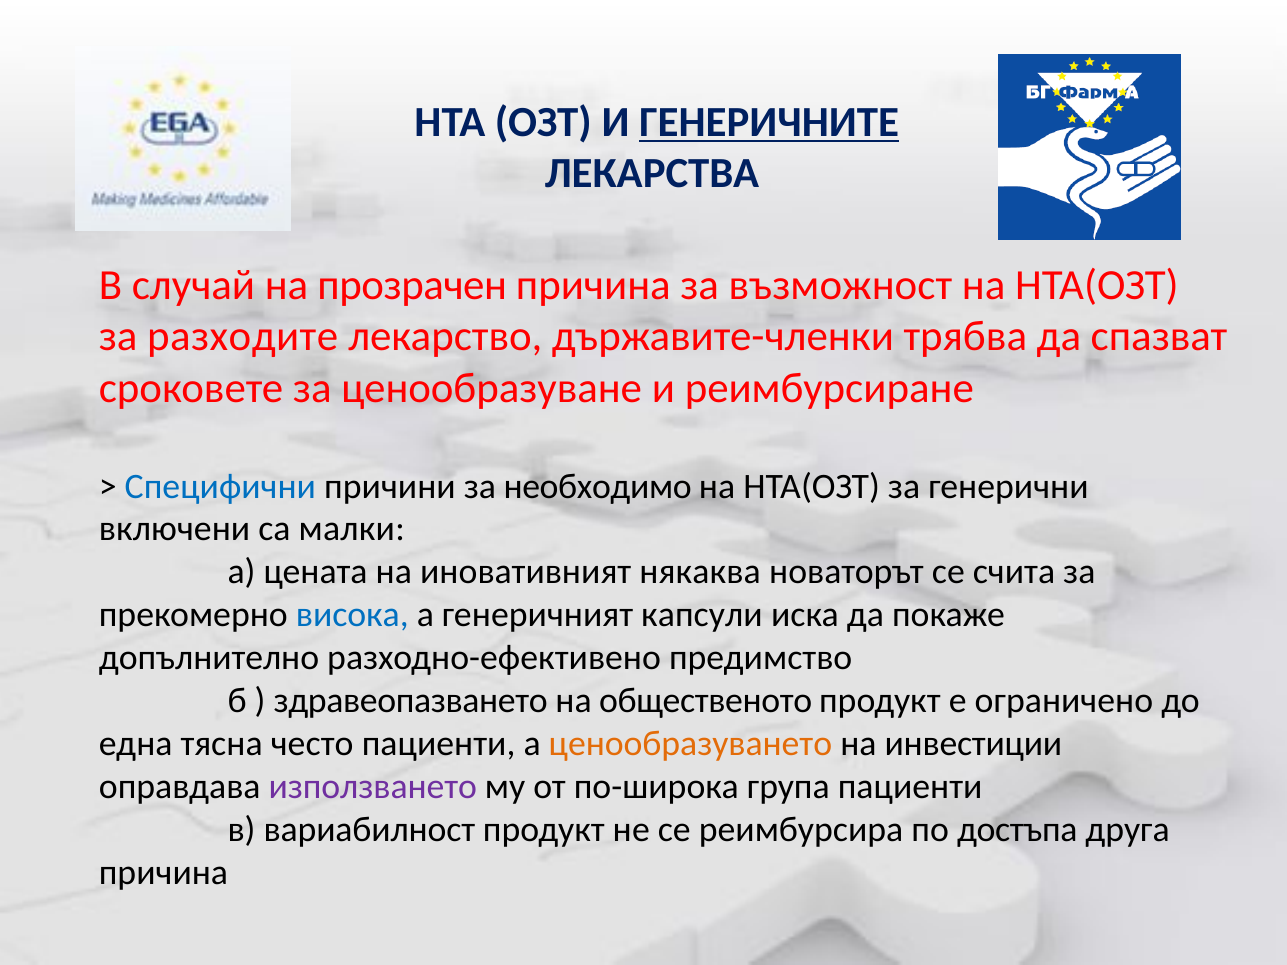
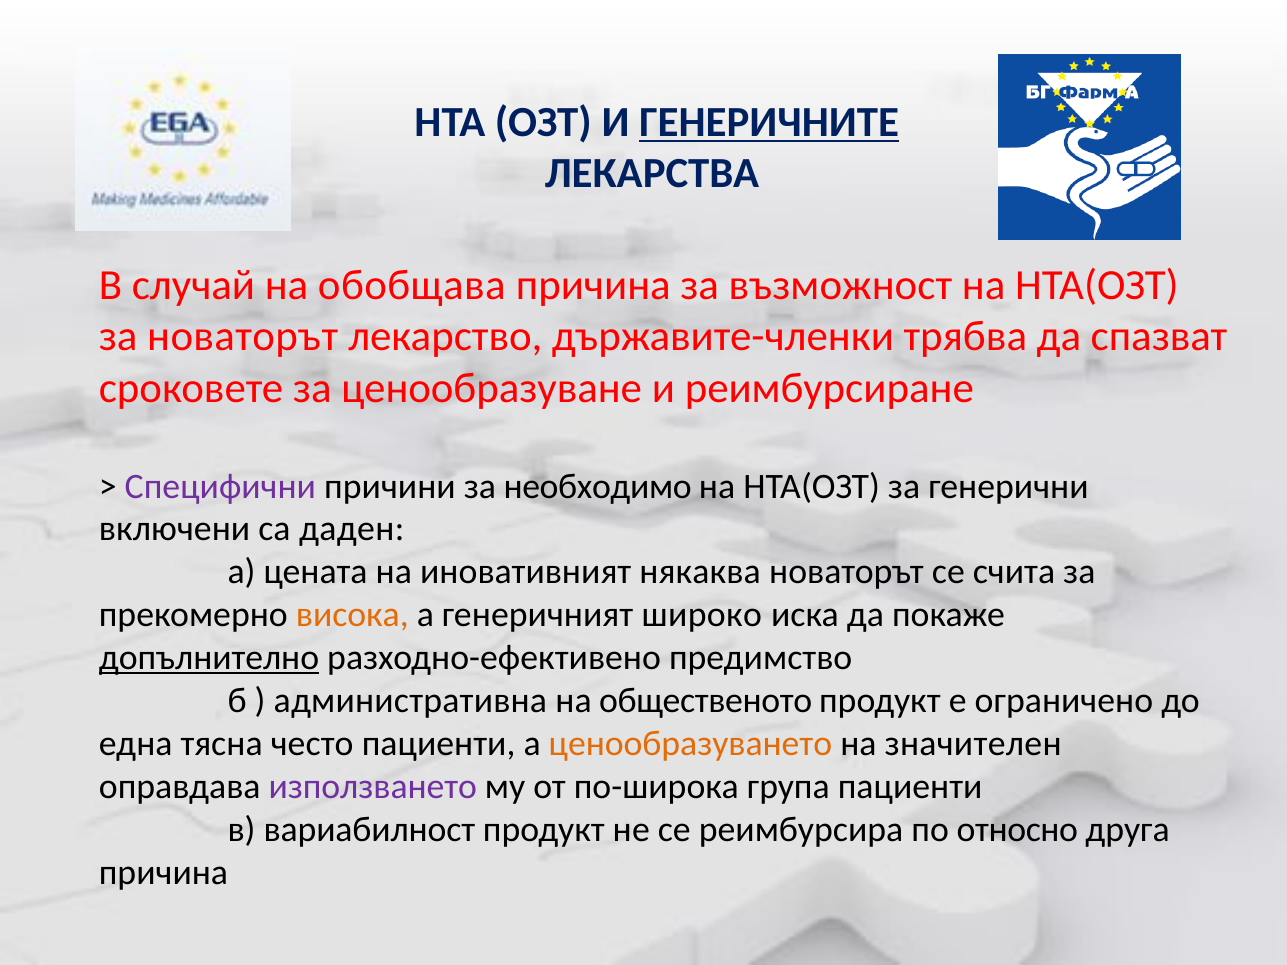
прозрачен: прозрачен -> обобщава (412, 285)
за разходите: разходите -> новаторът (243, 337)
Специфични colour: blue -> purple (220, 486)
малки: малки -> даден (352, 529)
висока colour: blue -> orange (352, 615)
капсули: капсули -> широко (702, 615)
допълнително underline: none -> present (209, 658)
здравеопазването: здравеопазването -> административна (410, 701)
инвестиции: инвестиции -> значителен (973, 744)
достъпа: достъпа -> относно (1017, 830)
